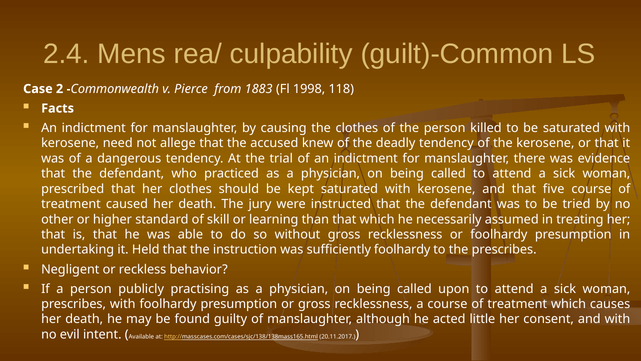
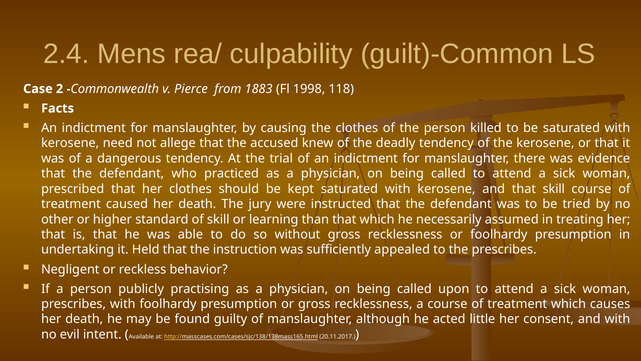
that five: five -> skill (554, 189)
sufficiently foolhardy: foolhardy -> appealed (402, 249)
